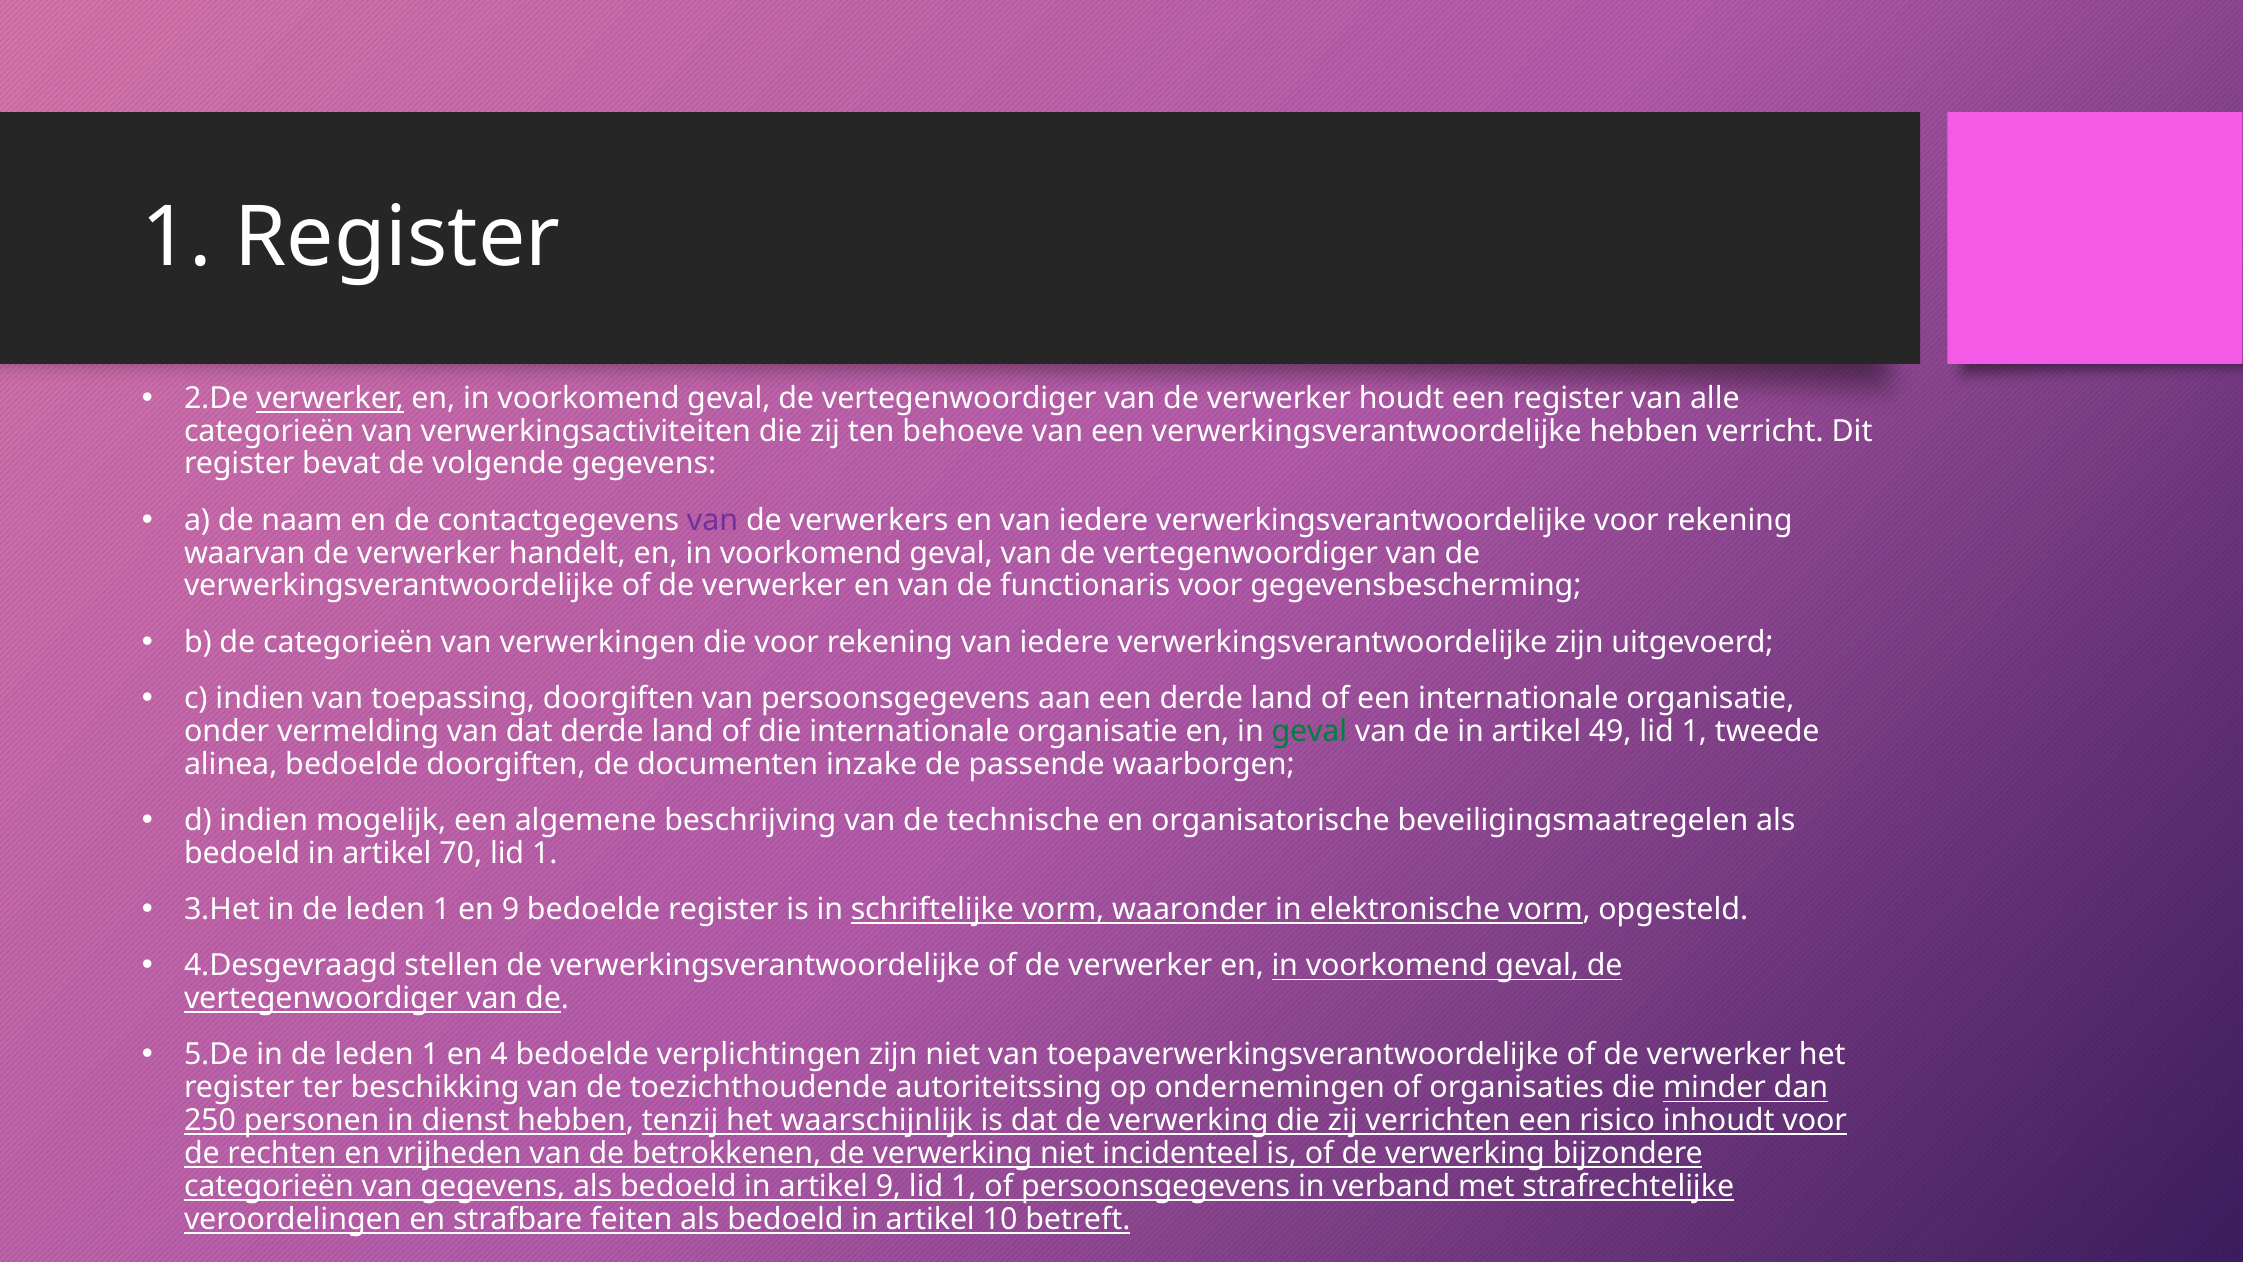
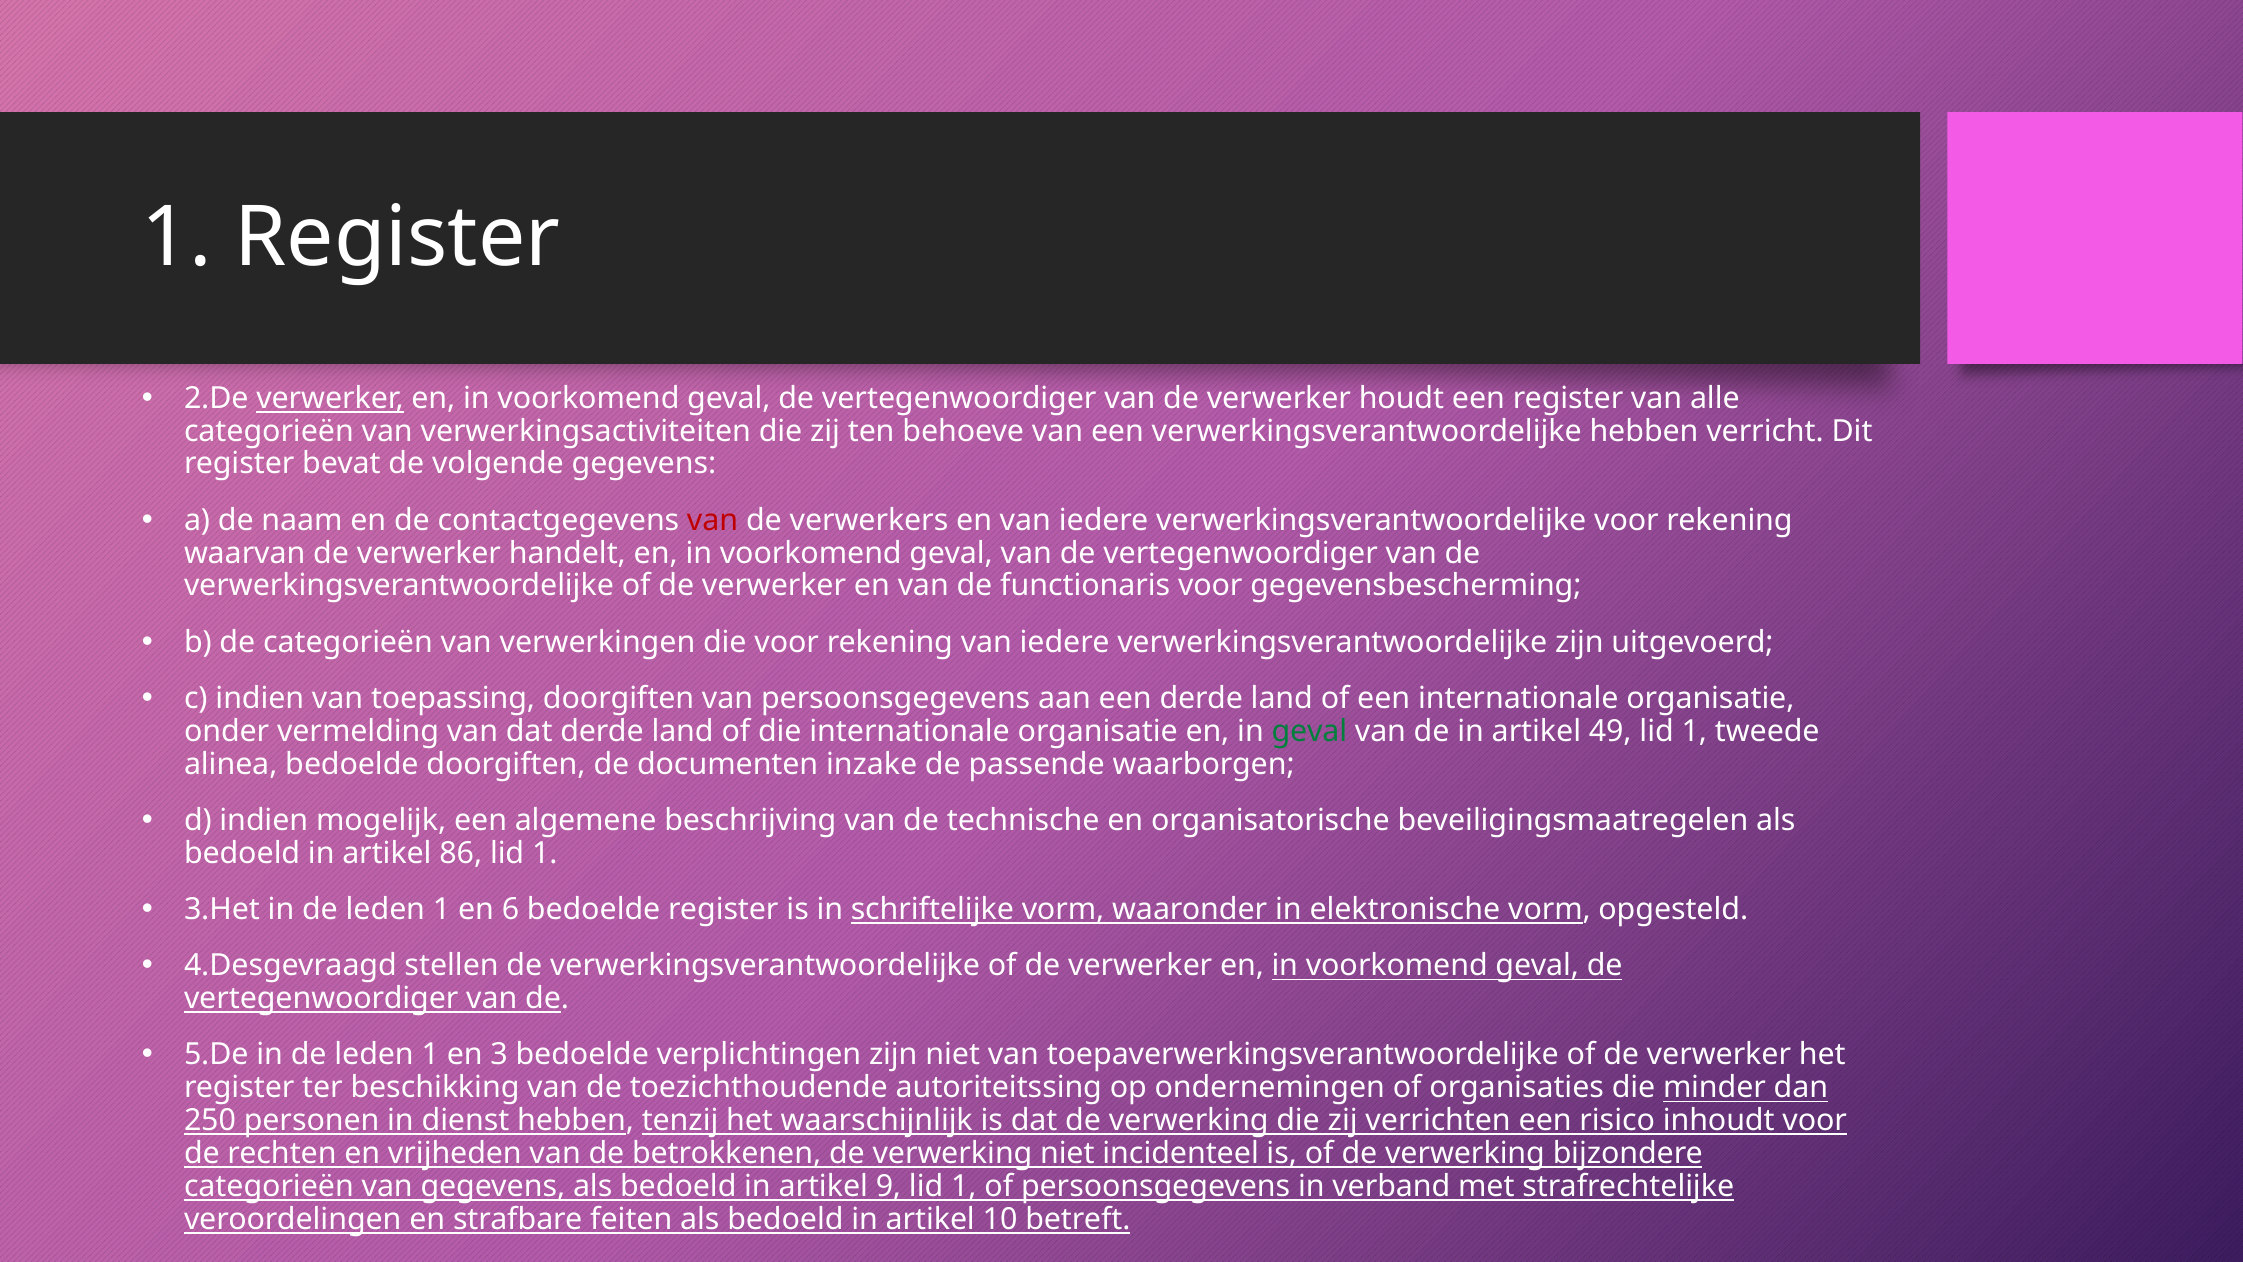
van colour: purple -> red (713, 520)
70: 70 -> 86 (461, 853)
en 9: 9 -> 6 (510, 909)
4: 4 -> 3 (499, 1054)
